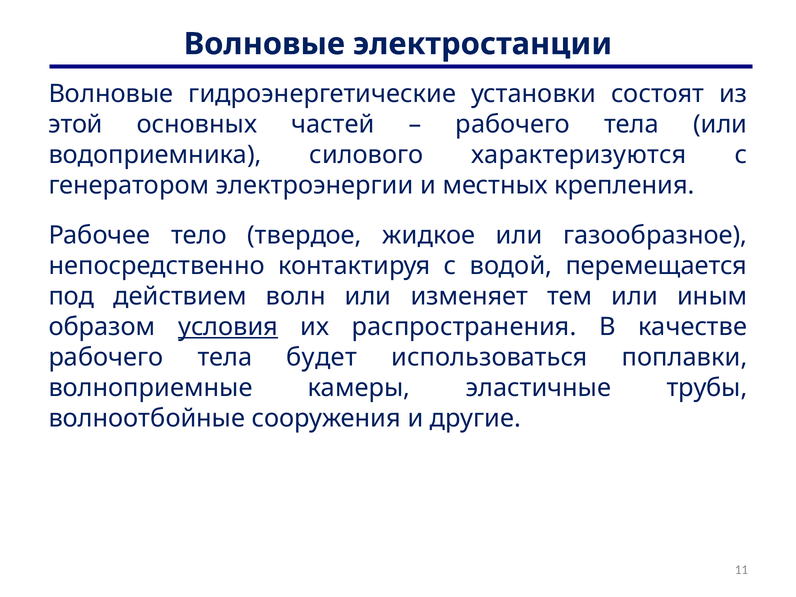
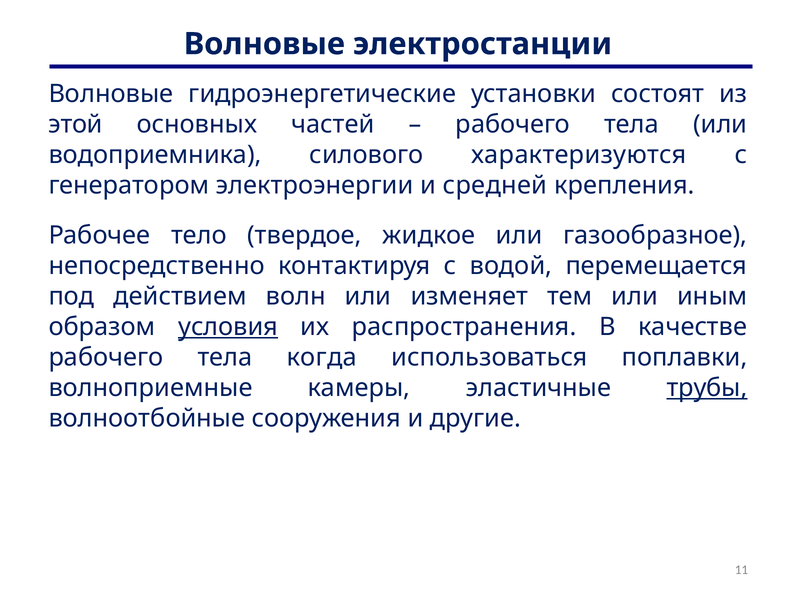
местных: местных -> средней (495, 185)
будет: будет -> когда (322, 358)
трубы underline: none -> present (707, 388)
